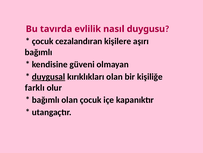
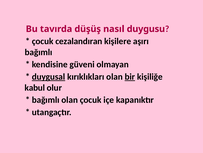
evlilik: evlilik -> düşüş (88, 29)
bir underline: none -> present (130, 76)
farklı: farklı -> kabul (35, 87)
